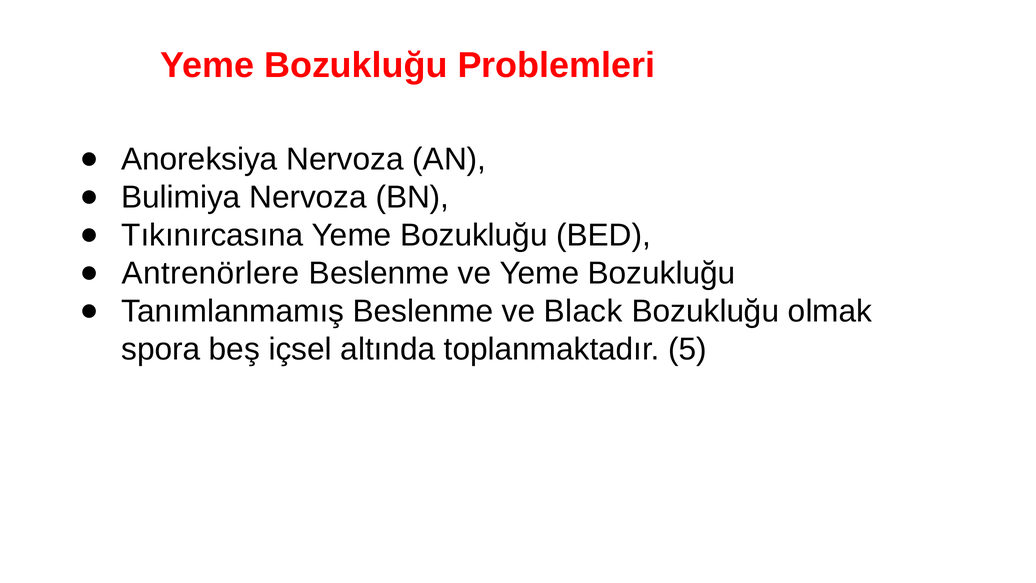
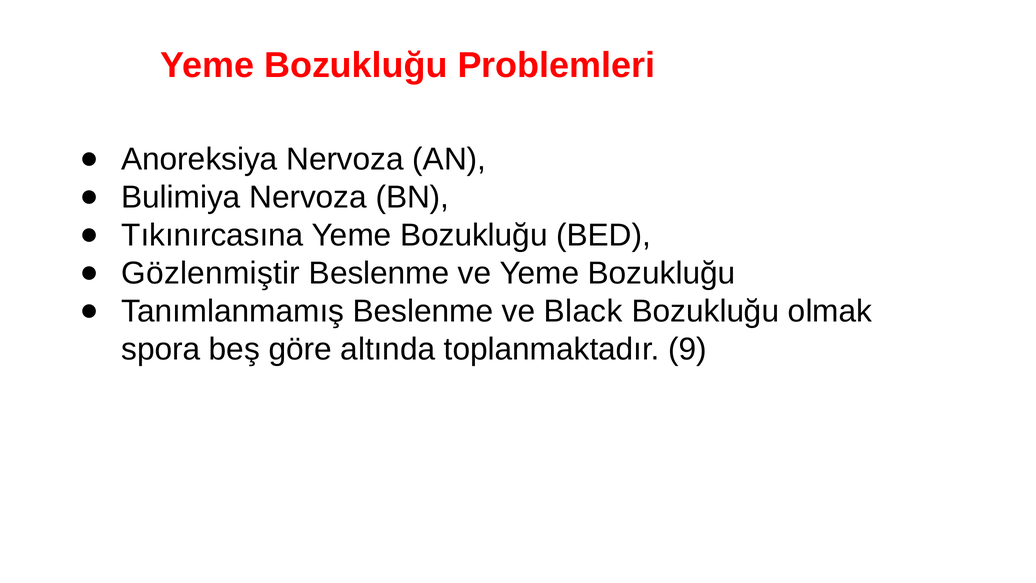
Antrenörlere: Antrenörlere -> Gözlenmiştir (211, 273)
içsel: içsel -> göre (300, 349)
5: 5 -> 9 (688, 349)
